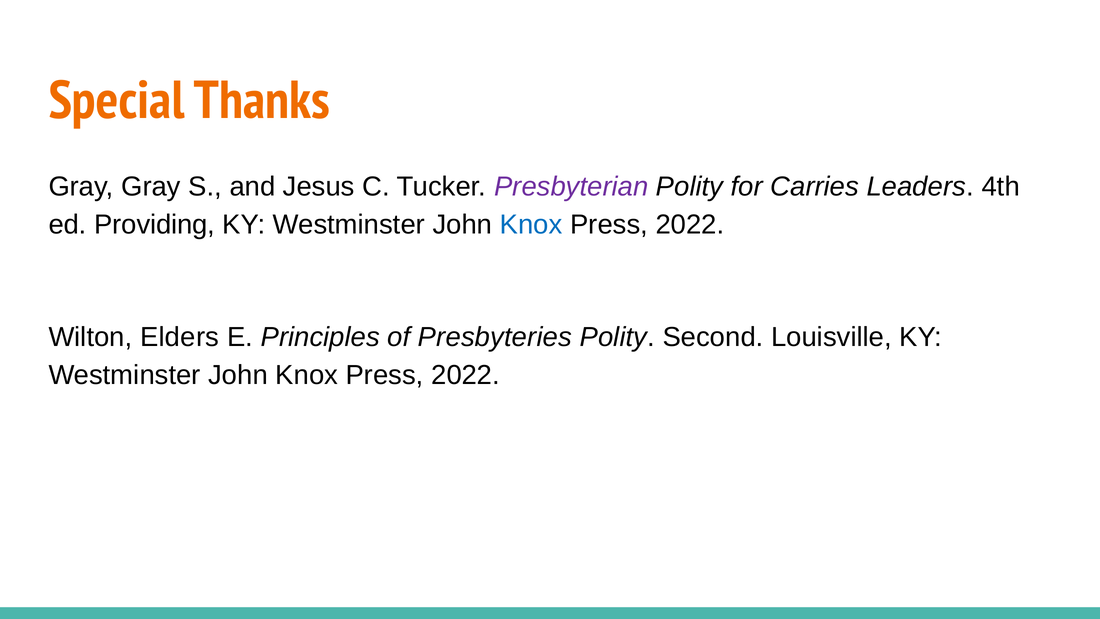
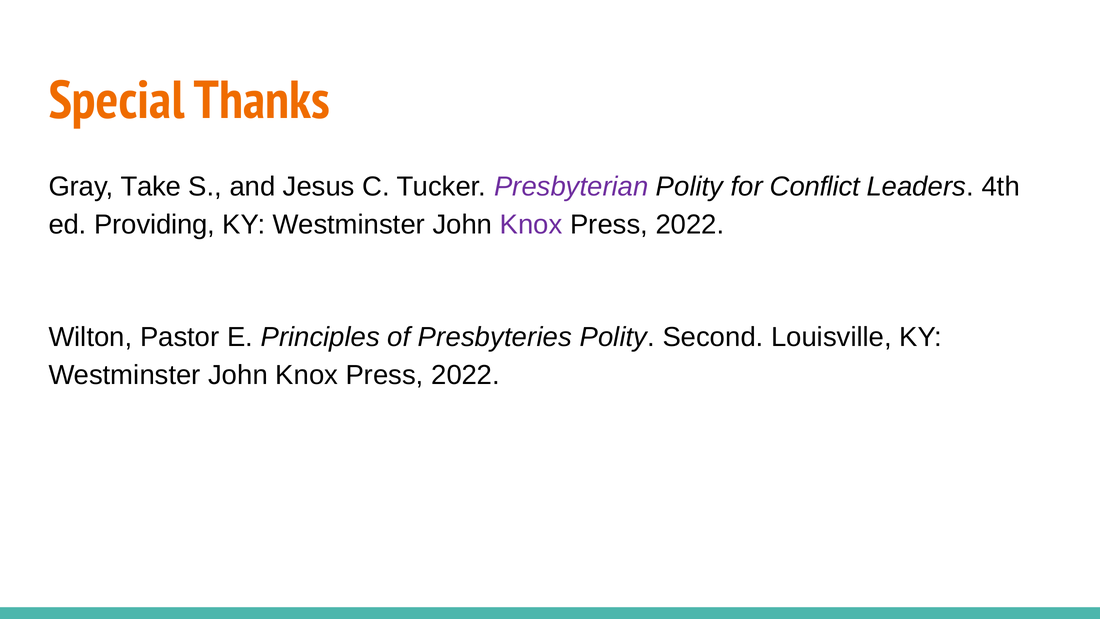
Gray Gray: Gray -> Take (151, 187)
Carries: Carries -> Conflict (815, 187)
Knox colour: blue -> purple (531, 225)
Elders: Elders -> Pastor (180, 337)
